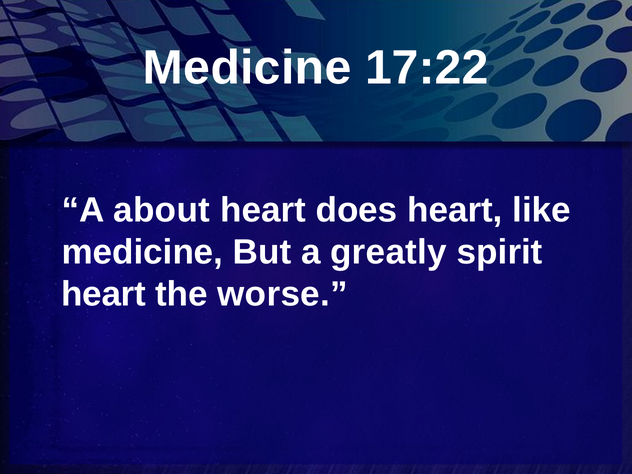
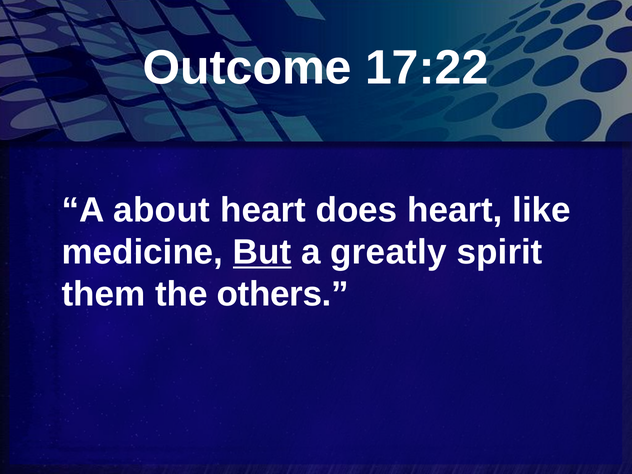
Medicine: Medicine -> Outcome (247, 68)
But underline: none -> present (262, 252)
heart: heart -> them (103, 294)
worse: worse -> others (283, 294)
